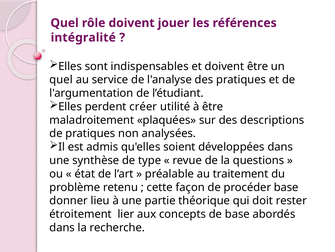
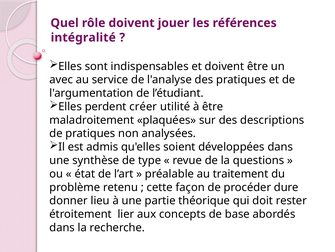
quel: quel -> avec (61, 80)
procéder base: base -> dure (286, 187)
